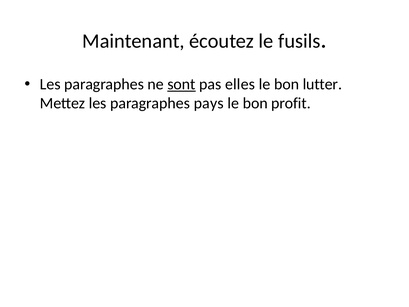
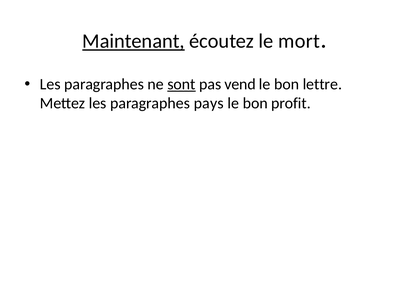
Maintenant underline: none -> present (133, 41)
fusils: fusils -> mort (299, 41)
elles: elles -> vend (240, 84)
lutter: lutter -> lettre (322, 84)
